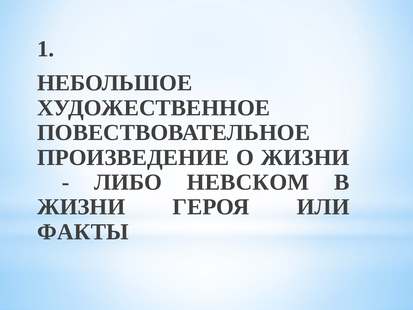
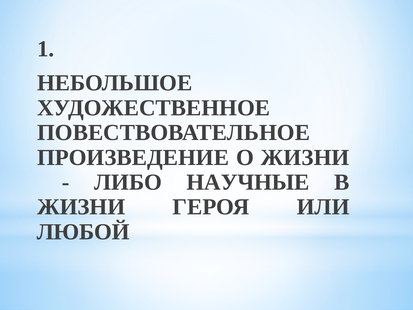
НЕВСКОМ: НЕВСКОМ -> НАУЧНЫЕ (248, 182)
ФАКТЫ: ФАКТЫ -> ЛЮБОЙ (83, 232)
